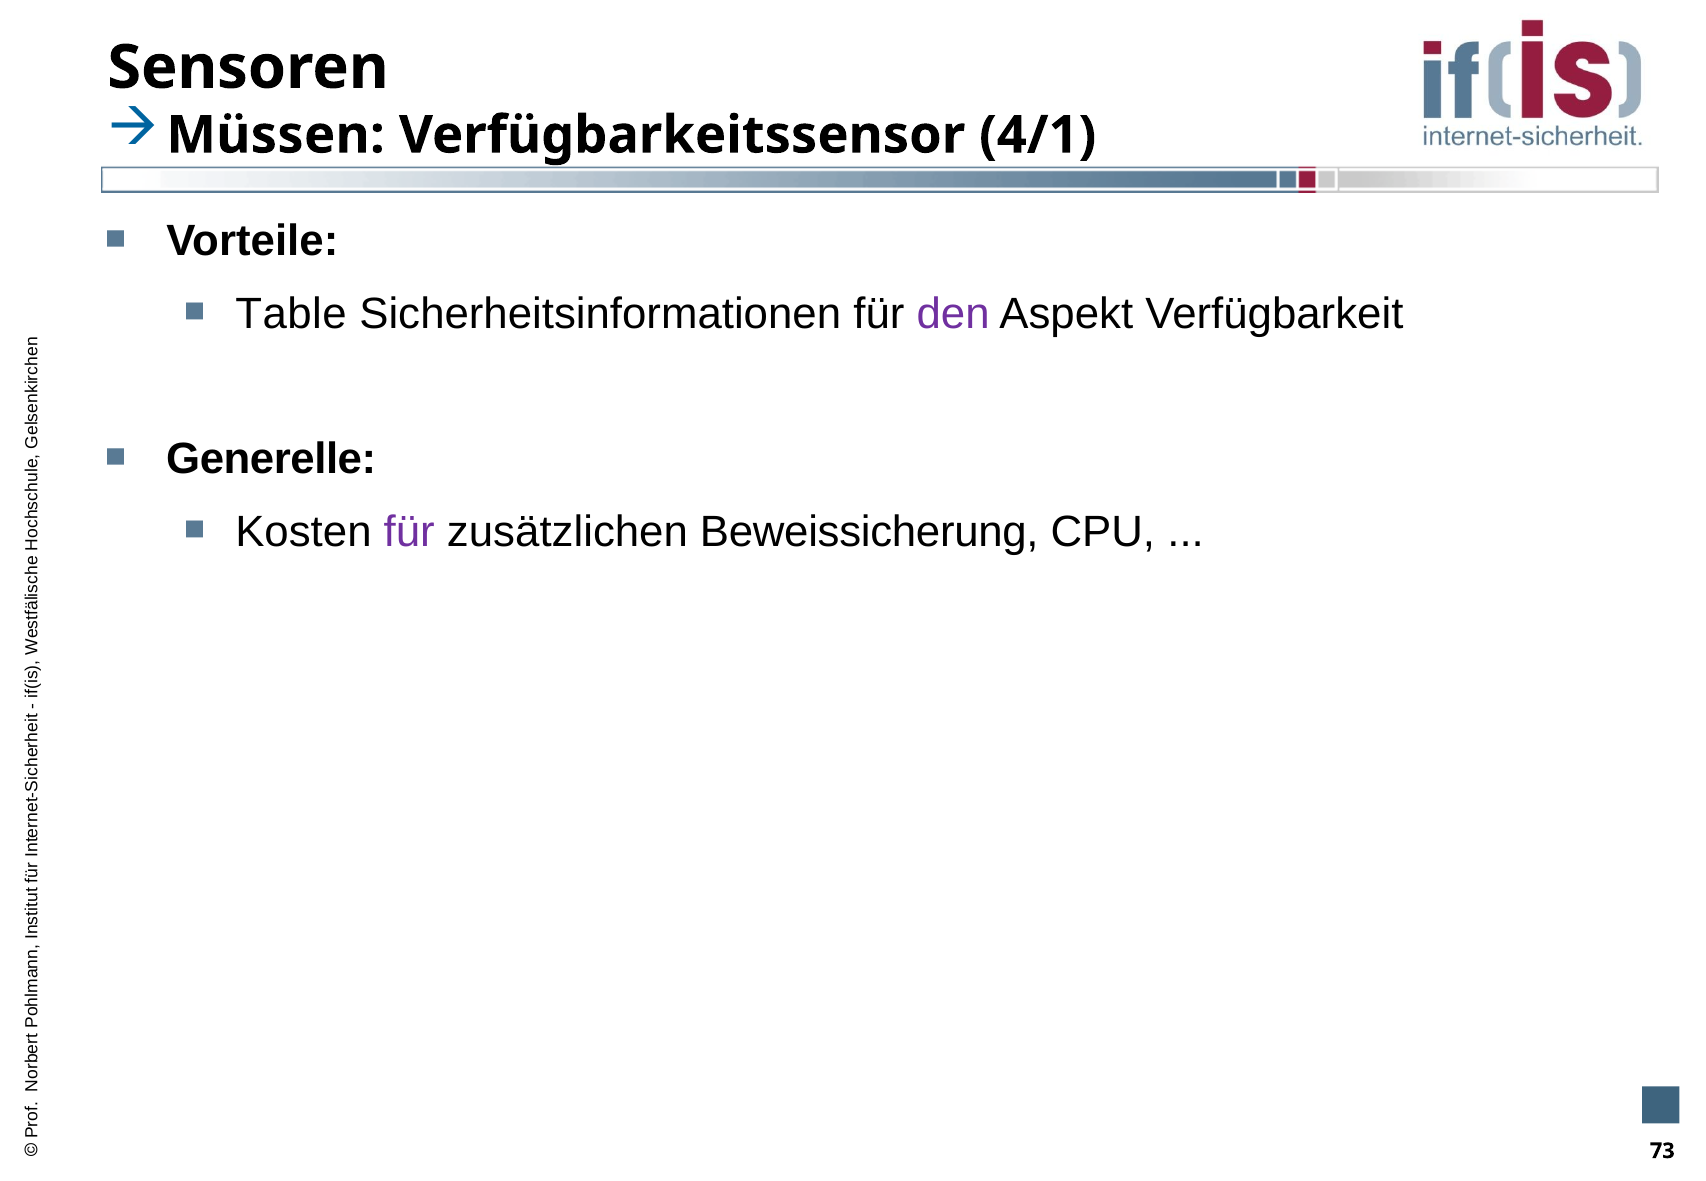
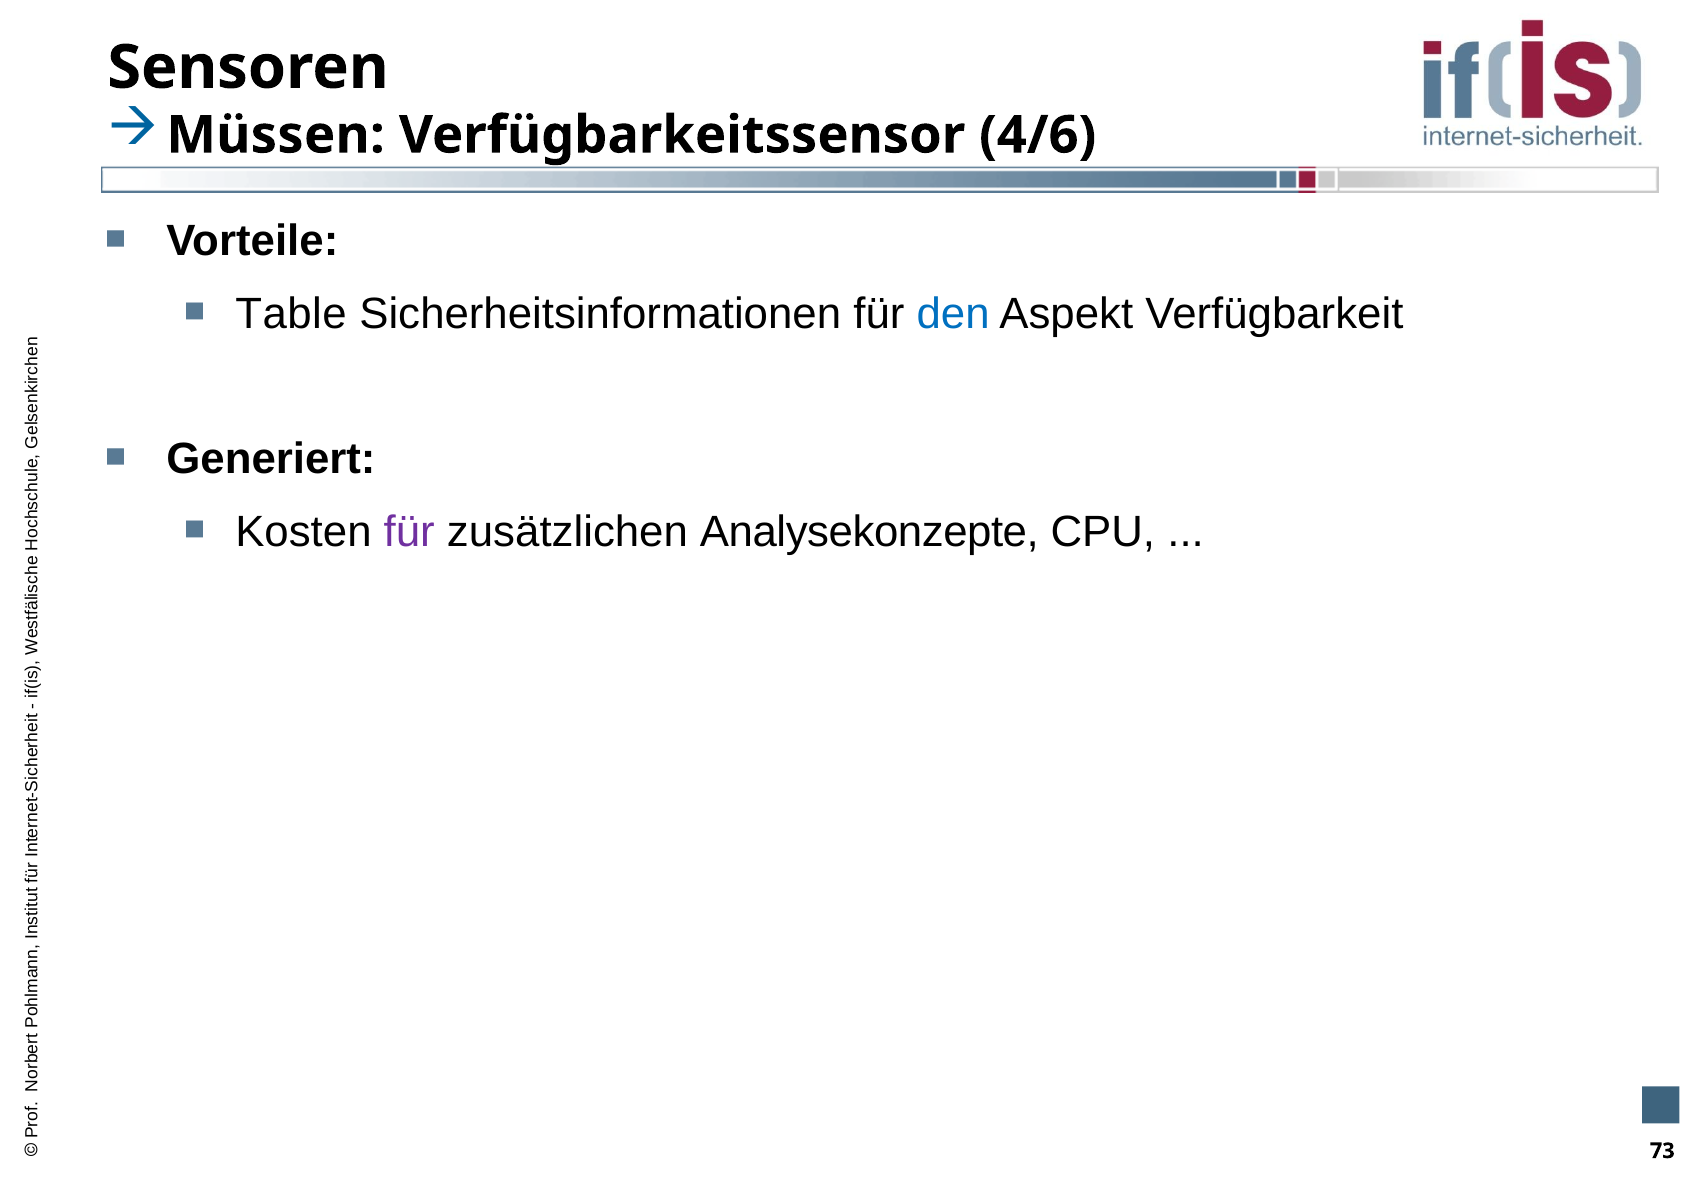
4/1: 4/1 -> 4/6 (1038, 135)
den colour: purple -> blue (953, 314)
Generelle: Generelle -> Generiert (271, 459)
Beweissicherung: Beweissicherung -> Analysekonzepte (869, 532)
